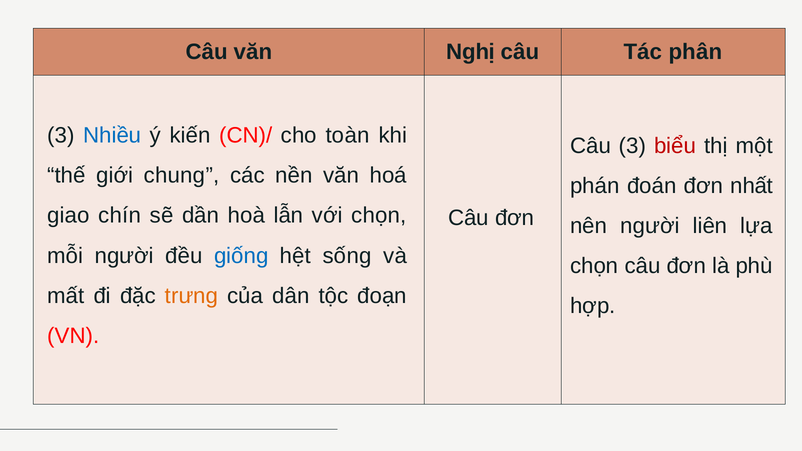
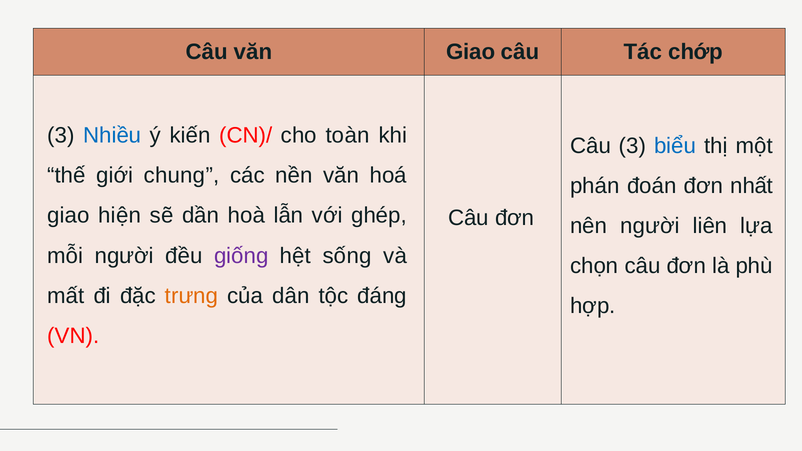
văn Nghị: Nghị -> Giao (471, 52)
phân: phân -> chớp (696, 52)
biểu colour: red -> blue (675, 146)
chín: chín -> hiện (120, 216)
với chọn: chọn -> ghép (379, 216)
giống colour: blue -> purple (241, 256)
đoạn: đoạn -> đáng (382, 296)
